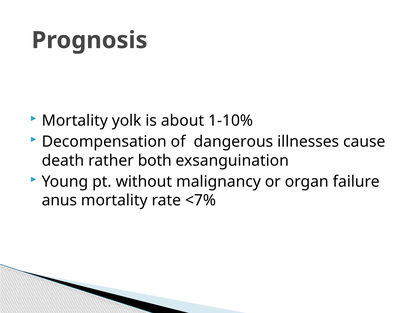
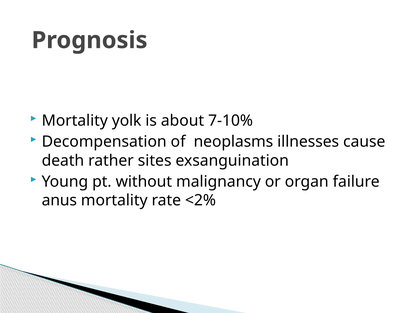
1-10%: 1-10% -> 7-10% (231, 121)
dangerous: dangerous -> neoplasms (233, 142)
both: both -> sites (155, 160)
<7%: <7% -> <2% (200, 200)
